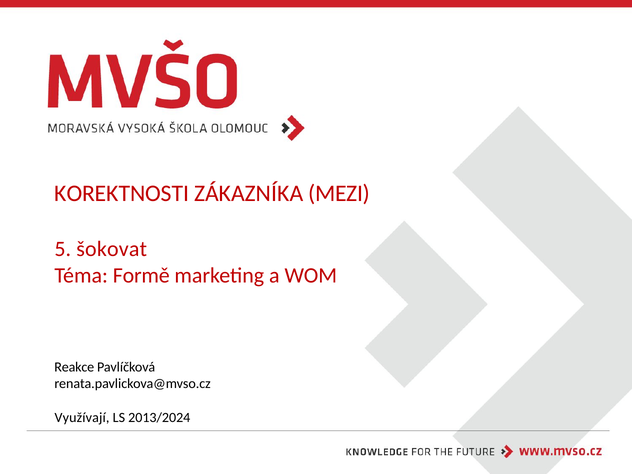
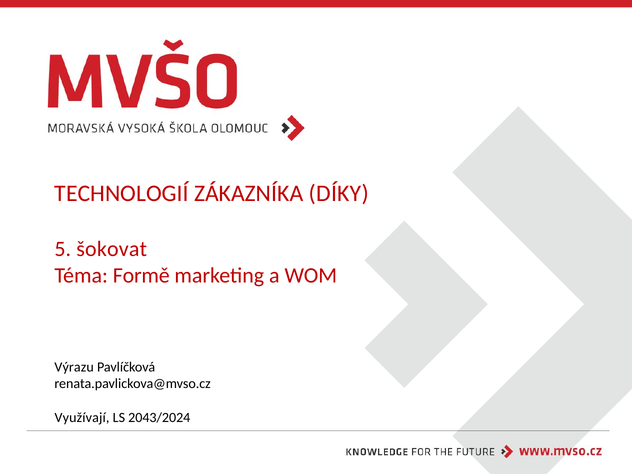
KOREKTNOSTI: KOREKTNOSTI -> TECHNOLOGIÍ (122, 193)
MEZI: MEZI -> DÍKY (339, 193)
Reakce: Reakce -> Výrazu (74, 367)
2013/2024: 2013/2024 -> 2043/2024 (159, 418)
